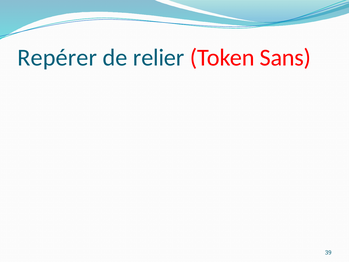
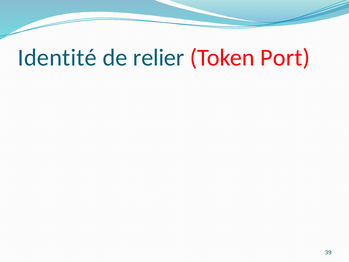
Repérer: Repérer -> Identité (57, 58)
Sans: Sans -> Port (285, 58)
